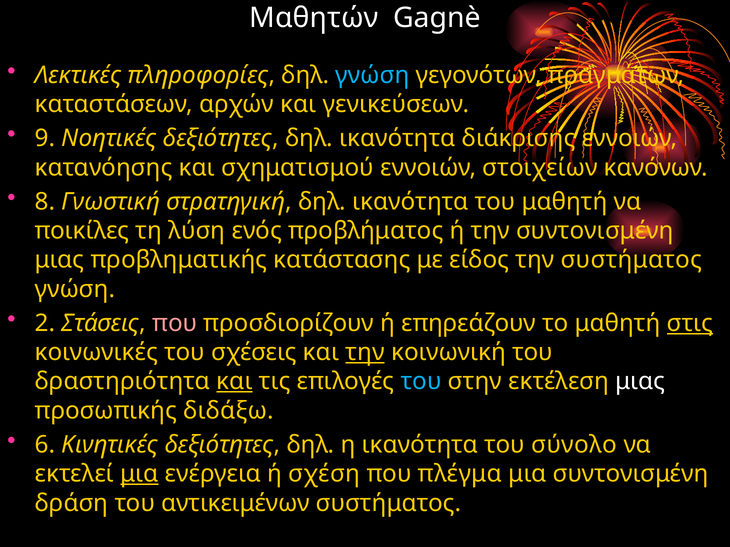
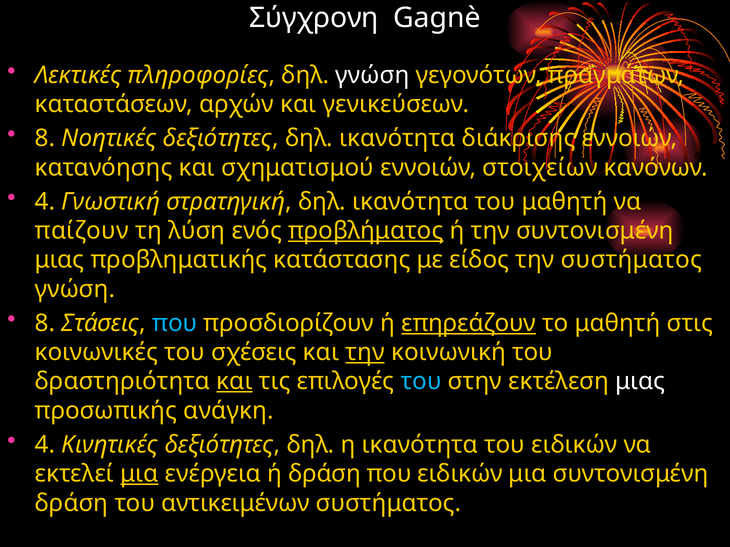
Μαθητών: Μαθητών -> Σύγχρονη (314, 18)
γνώση colour: light blue -> white (372, 75)
9: 9 -> 8 (45, 138)
8: 8 -> 4 (45, 202)
ποικίλες: ποικίλες -> παίζουν (82, 231)
προβλήματος underline: none -> present (366, 231)
2: 2 -> 8 (45, 323)
που colour: pink -> light blue (175, 323)
επηρεάζουν underline: none -> present (469, 323)
στις underline: present -> none (690, 323)
διδάξω: διδάξω -> ανάγκη (229, 411)
6: 6 -> 4 (45, 445)
του σύνολο: σύνολο -> ειδικών (574, 445)
ή σχέση: σχέση -> δράση (325, 474)
που πλέγμα: πλέγμα -> ειδικών (460, 474)
